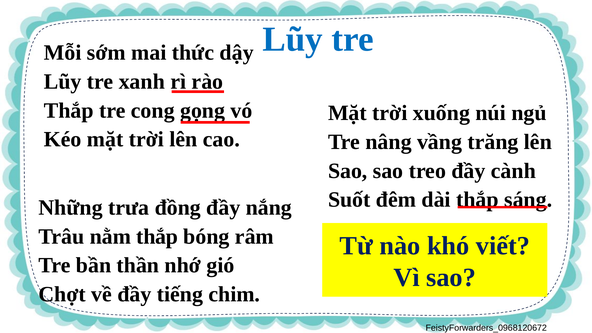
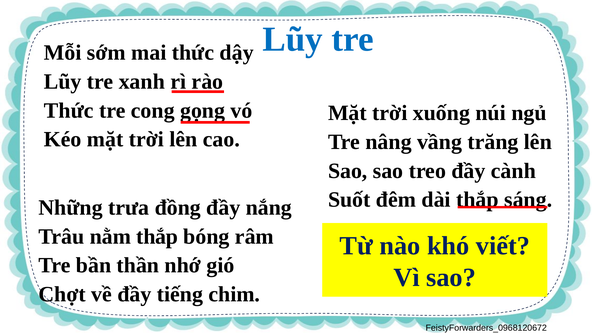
Thắp: Thắp -> Thức (69, 110)
